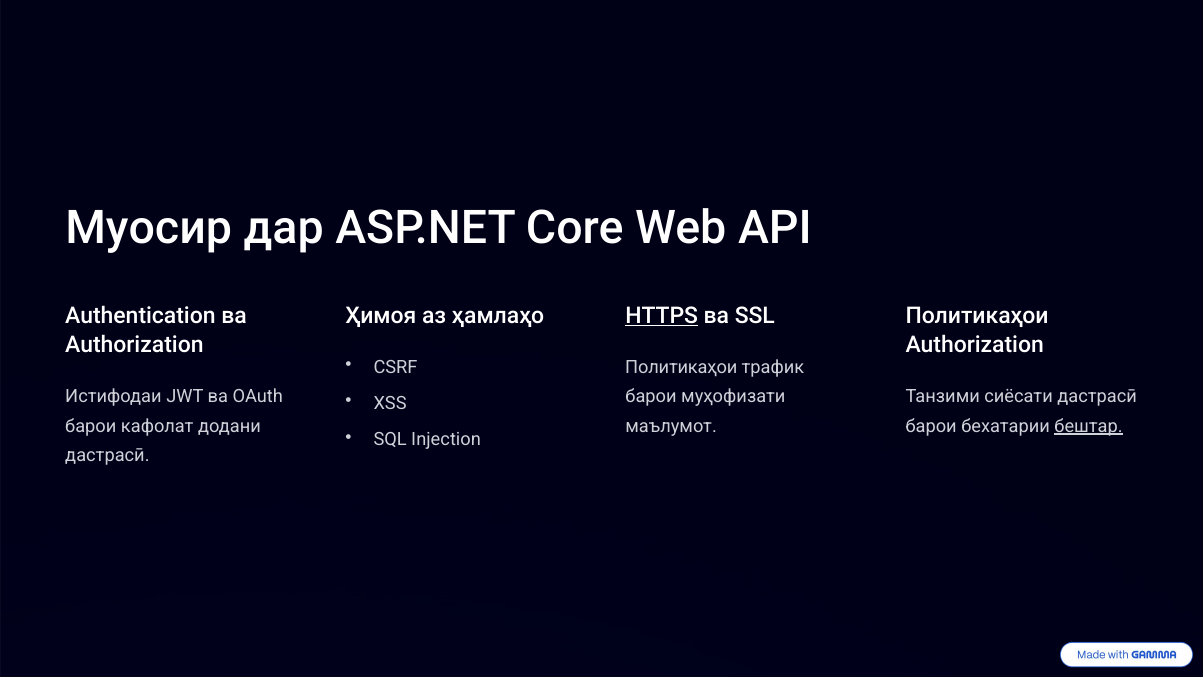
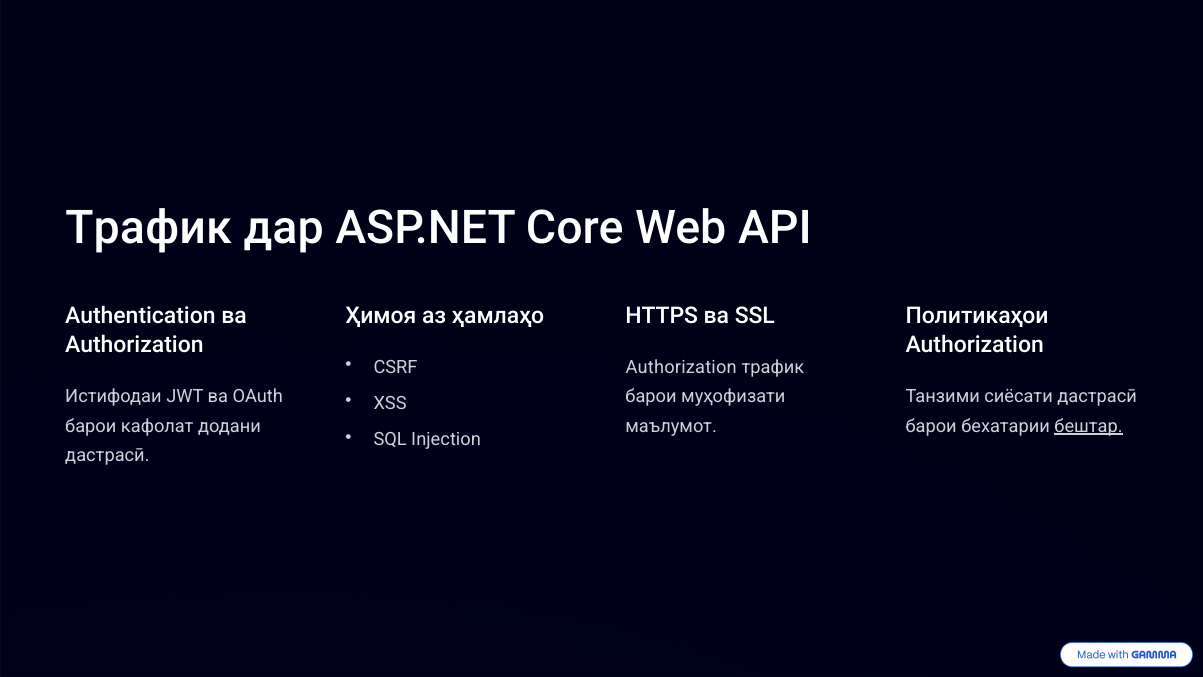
Муосир: Муосир -> Трафик (149, 228)
HTTPS underline: present -> none (662, 316)
Политикаҳои: Политикаҳои -> Authorization (681, 367)
